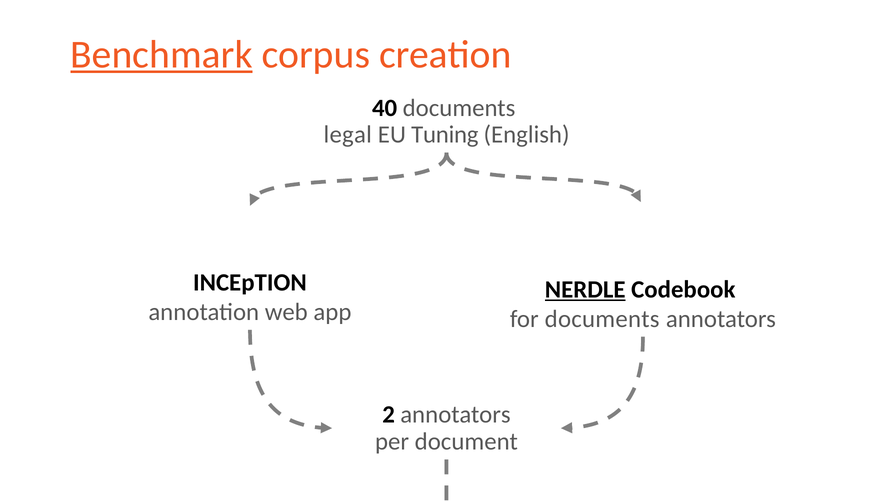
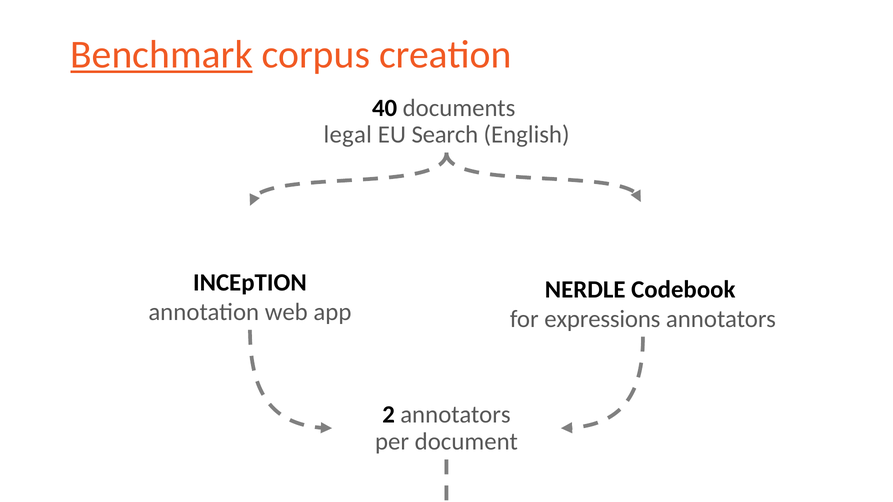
Tuning: Tuning -> Search (445, 135)
NERDLE underline: present -> none (585, 290)
for documents: documents -> expressions (602, 319)
